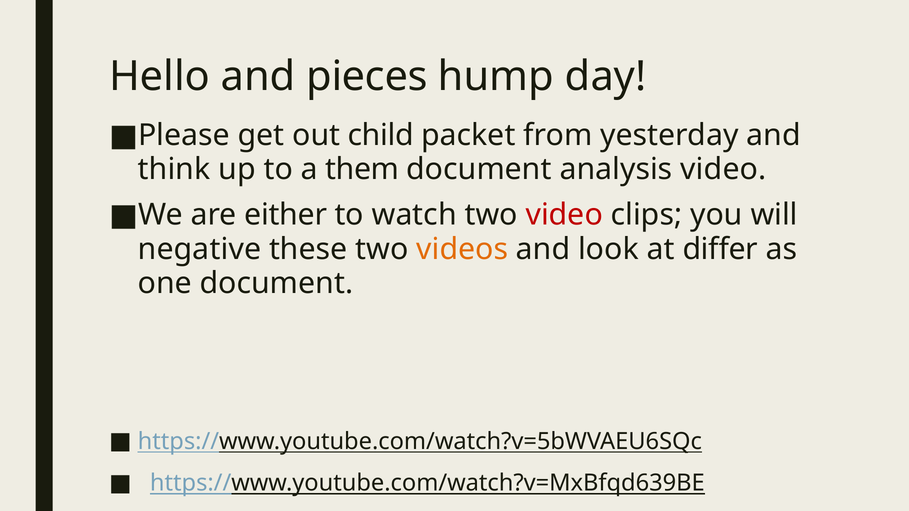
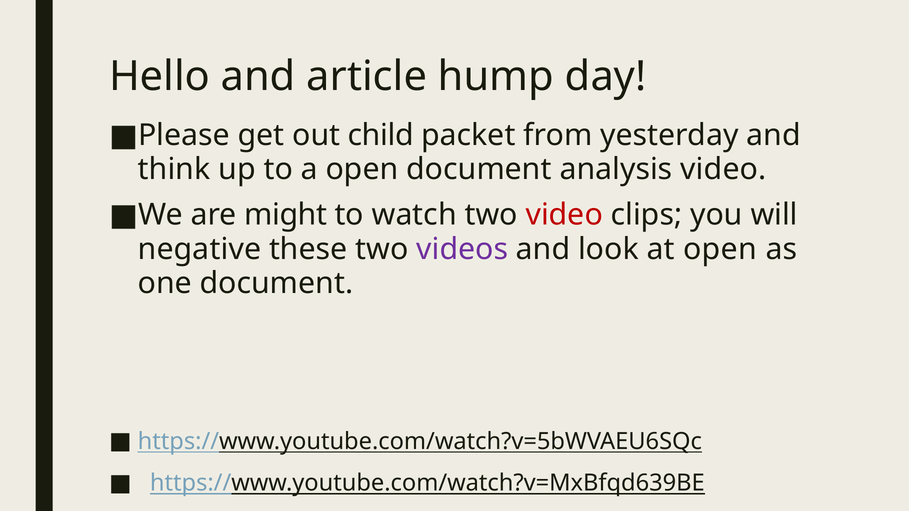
pieces: pieces -> article (367, 76)
a them: them -> open (362, 169)
either: either -> might (286, 215)
videos colour: orange -> purple (462, 249)
at differ: differ -> open (720, 249)
